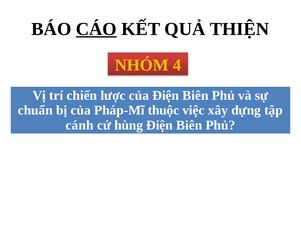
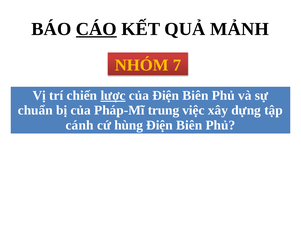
THIỆN: THIỆN -> MẢNH (239, 29)
4: 4 -> 7 (177, 65)
lược underline: none -> present (113, 96)
thuộc: thuộc -> trung (164, 111)
